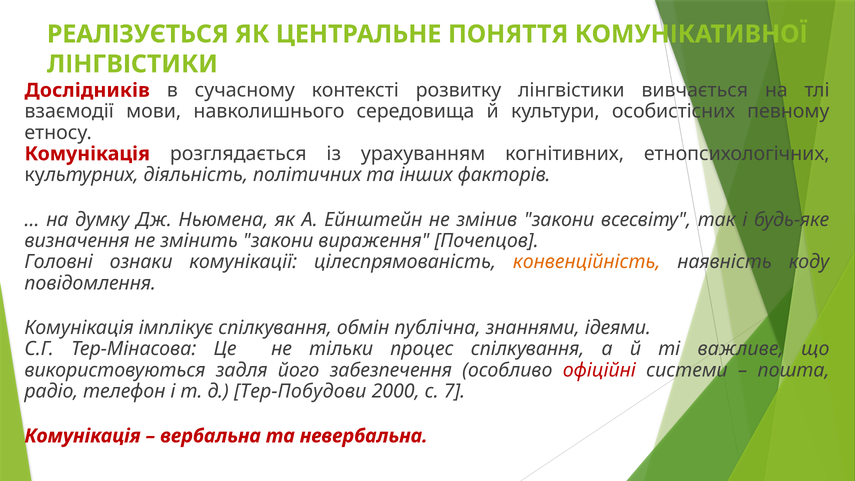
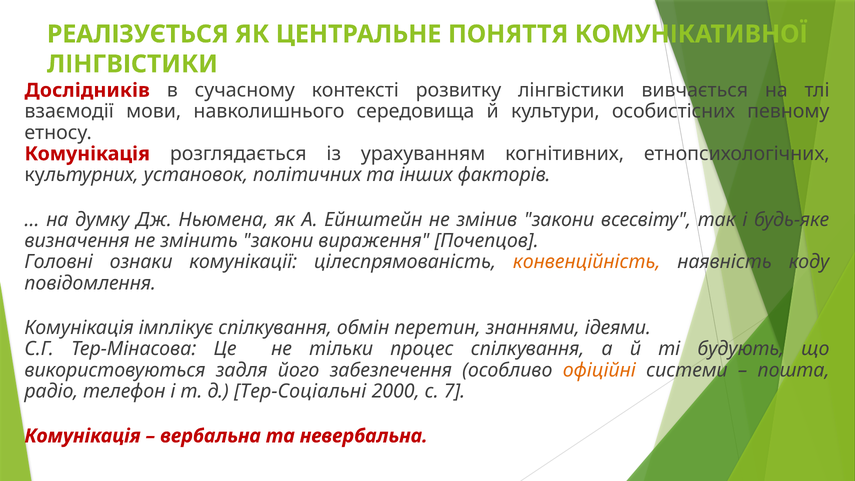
діяльність: діяльність -> установок (196, 175)
публічна: публічна -> перетин (438, 328)
важливе: важливе -> будують (741, 349)
офіційні colour: red -> orange (599, 370)
Тер-Побудови: Тер-Побудови -> Тер-Соціальні (300, 391)
